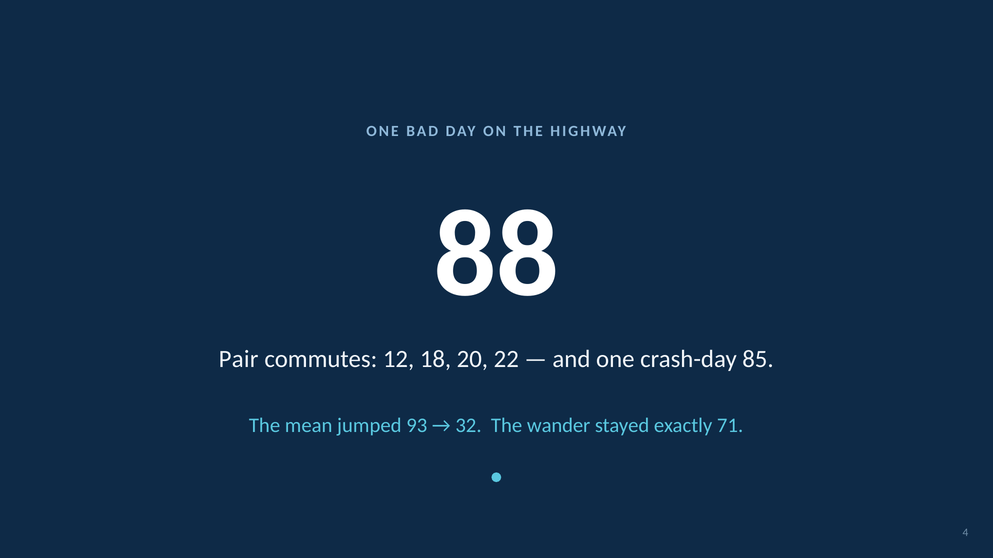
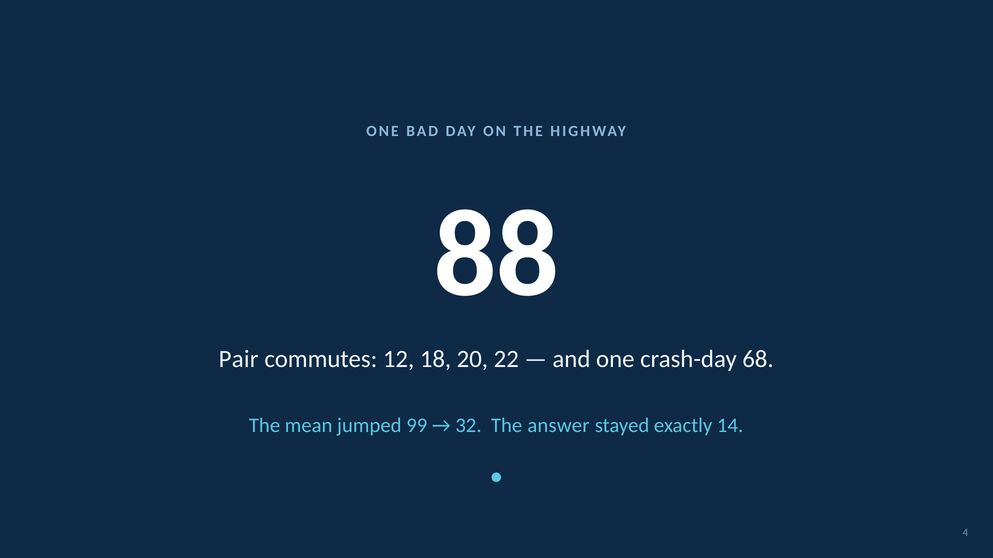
85: 85 -> 68 (758, 359)
93: 93 -> 99 (417, 426)
wander: wander -> answer (558, 426)
71: 71 -> 14 (730, 426)
